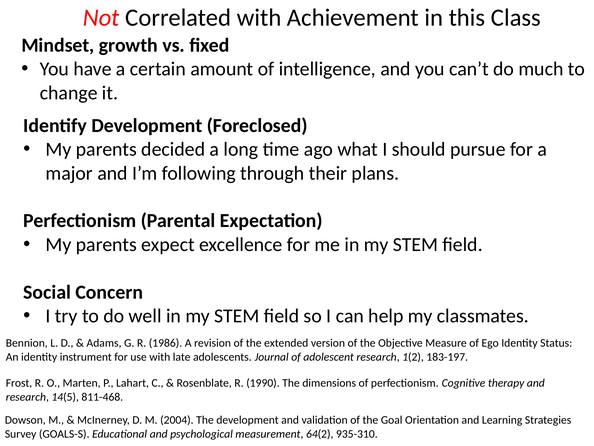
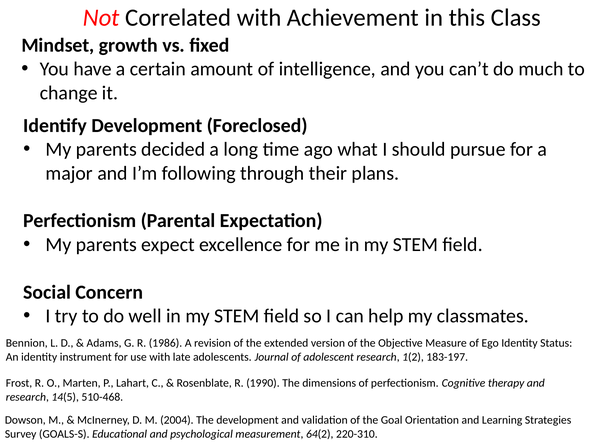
811-468: 811-468 -> 510-468 (102, 397)
935-310: 935-310 -> 220-310 (357, 433)
